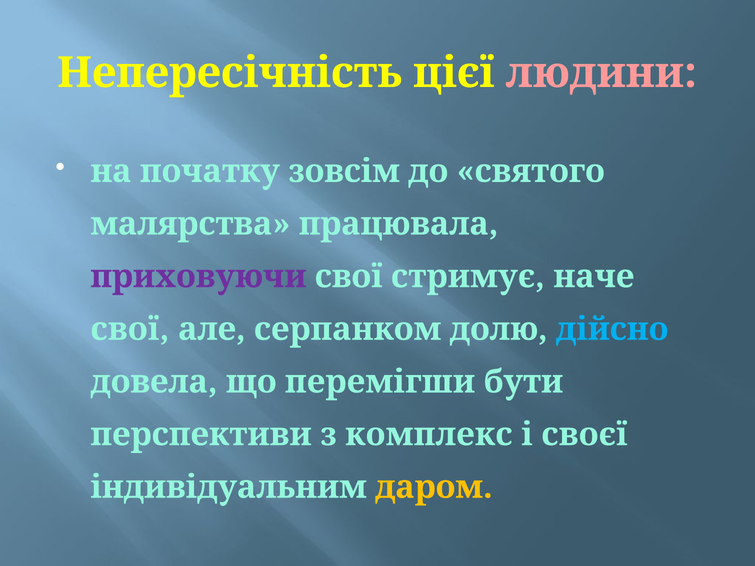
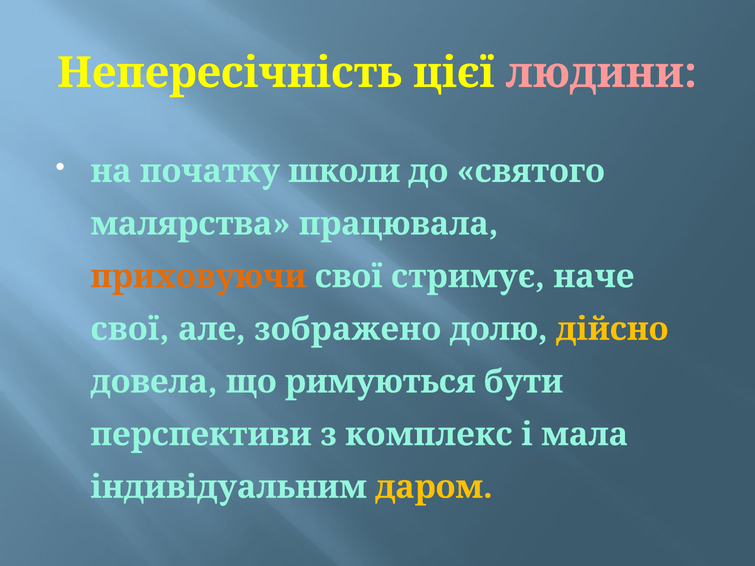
зовсім: зовсім -> школи (344, 171)
приховуючи colour: purple -> orange (198, 277)
серпанком: серпанком -> зображено (348, 329)
дійсно colour: light blue -> yellow (612, 329)
перемігши: перемігши -> римуються (380, 382)
своєї: своєї -> мала (585, 435)
